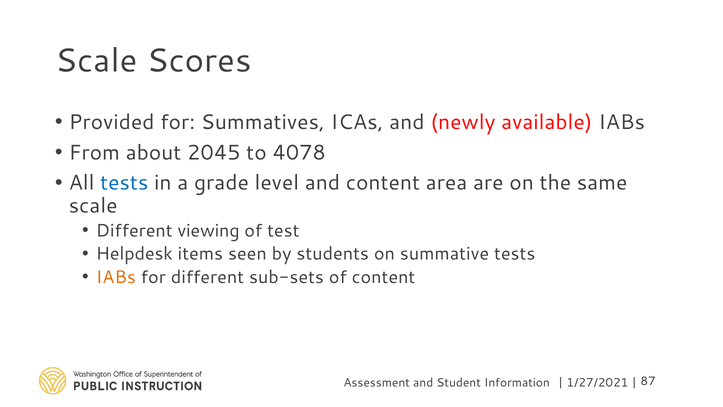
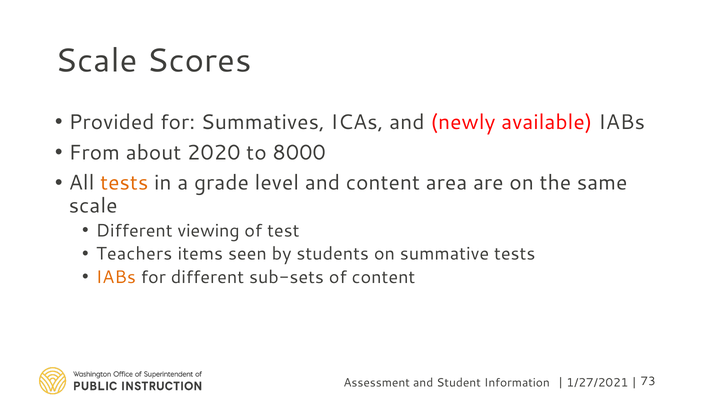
2045: 2045 -> 2020 (214, 152)
4078: 4078 -> 8000 (299, 152)
tests colour: blue -> orange (124, 183)
Helpdesk: Helpdesk -> Teachers (134, 254)
87: 87 -> 73 (648, 381)
